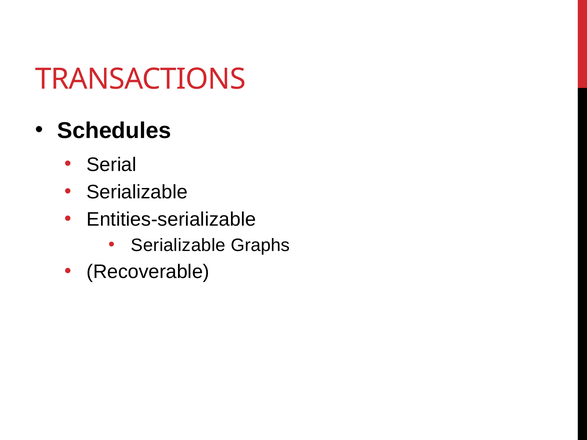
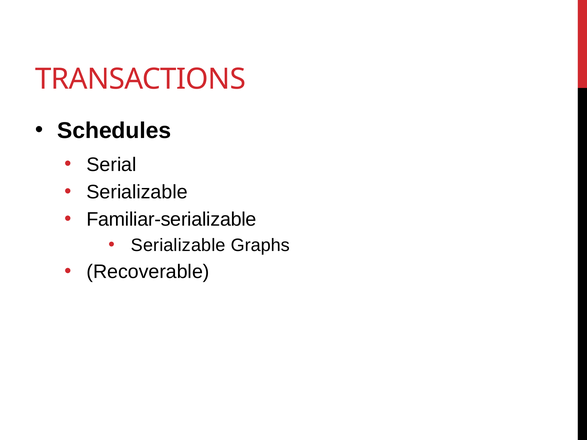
Entities-serializable: Entities-serializable -> Familiar-serializable (171, 219)
